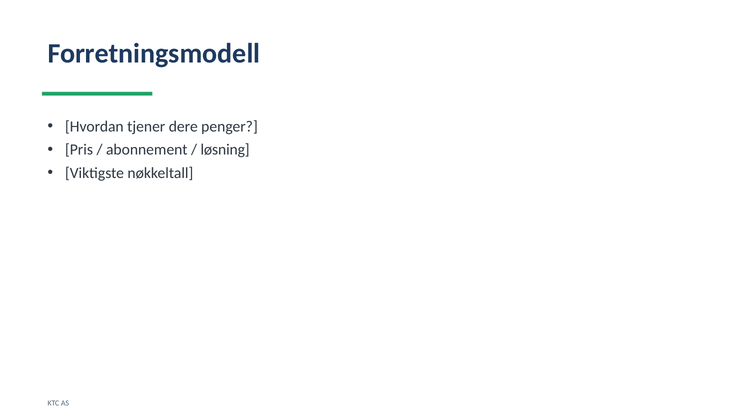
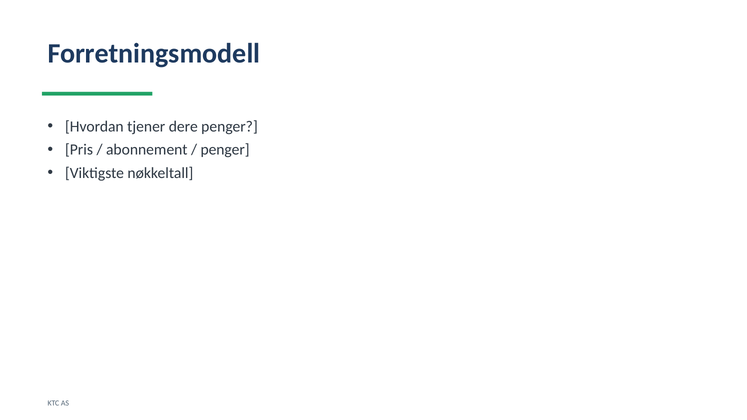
løsning: løsning -> penger (225, 150)
